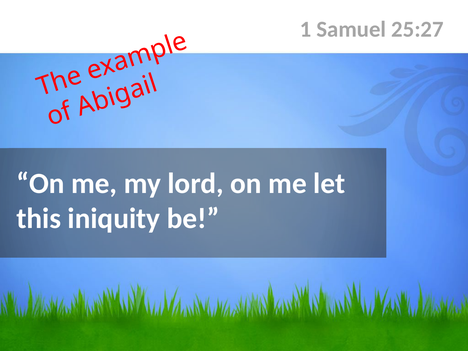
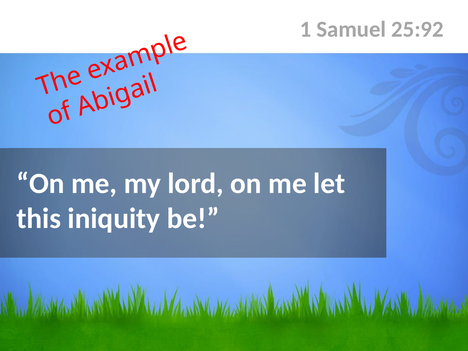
25:27: 25:27 -> 25:92 (417, 29)
